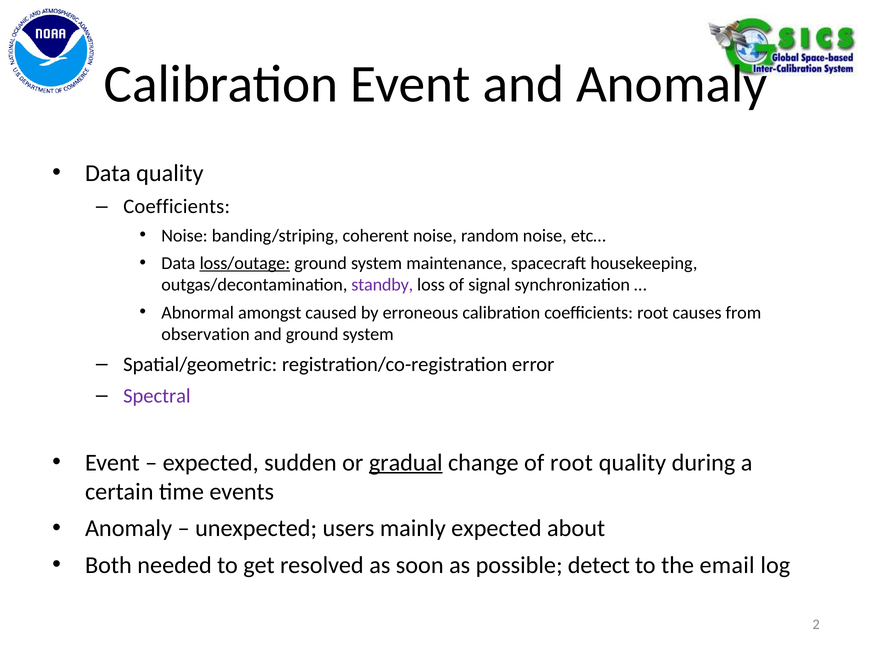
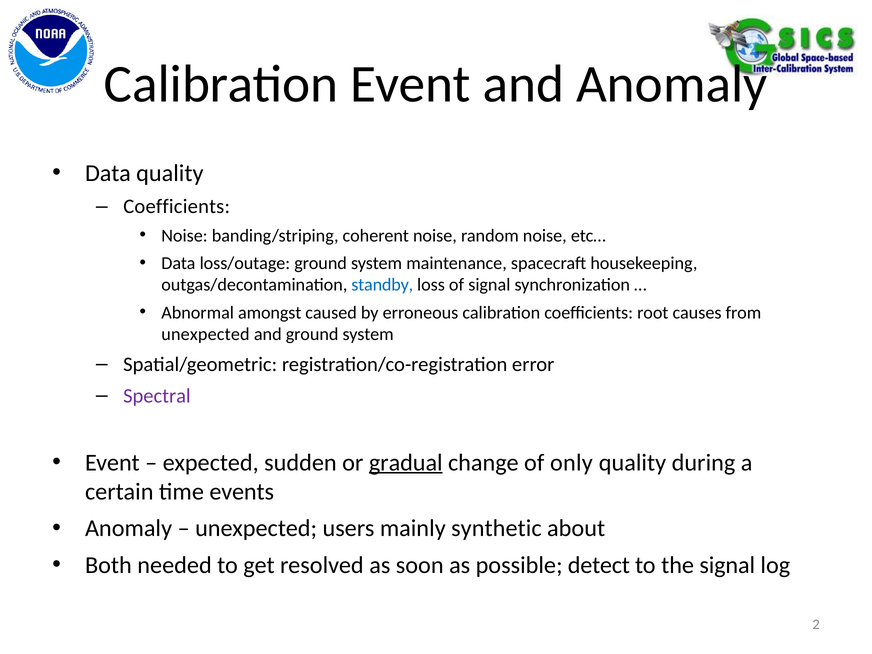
loss/outage underline: present -> none (245, 263)
standby colour: purple -> blue (382, 285)
observation: observation -> unexpected (205, 334)
of root: root -> only (571, 463)
mainly expected: expected -> synthetic (496, 528)
the email: email -> signal (727, 565)
